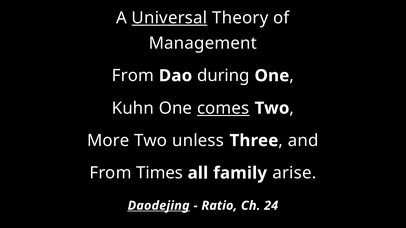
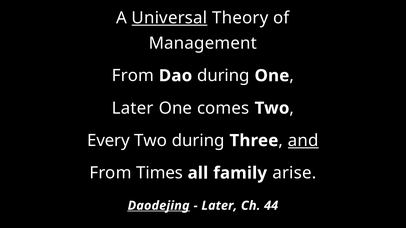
Kuhn: Kuhn -> Later (133, 108)
comes underline: present -> none (223, 108)
More: More -> Every (108, 141)
Two unless: unless -> during (198, 141)
and underline: none -> present (303, 141)
Ratio: Ratio -> Later (219, 206)
24: 24 -> 44 (271, 206)
